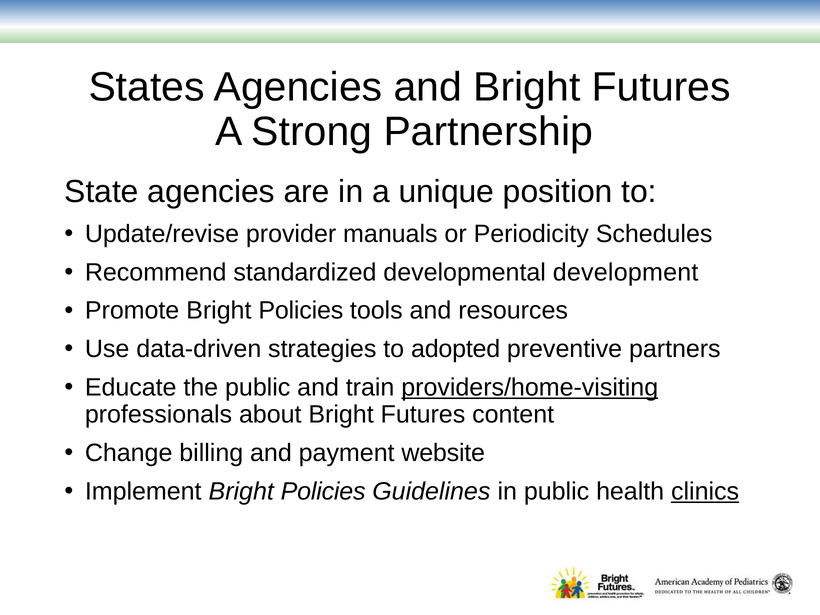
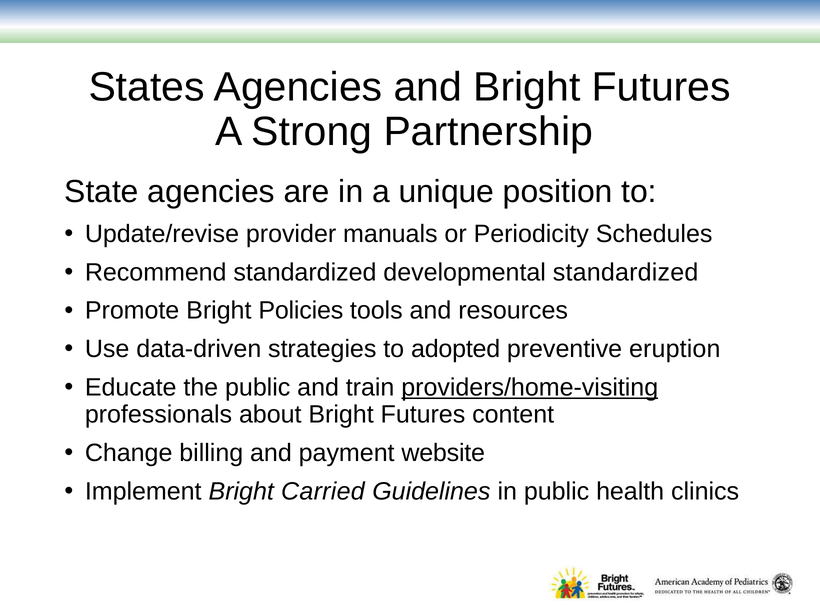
developmental development: development -> standardized (626, 272)
partners: partners -> eruption (675, 349)
Implement Bright Policies: Policies -> Carried (323, 492)
clinics underline: present -> none (705, 492)
